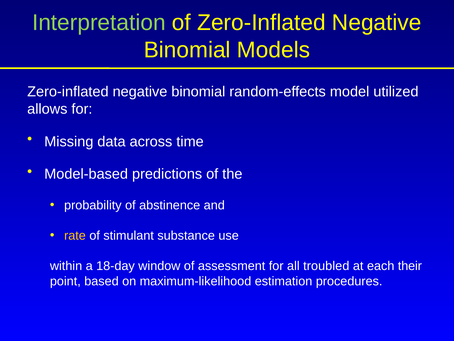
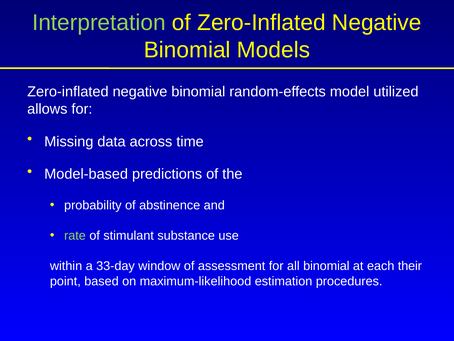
rate colour: yellow -> light green (75, 235)
18-day: 18-day -> 33-day (115, 266)
all troubled: troubled -> binomial (326, 266)
